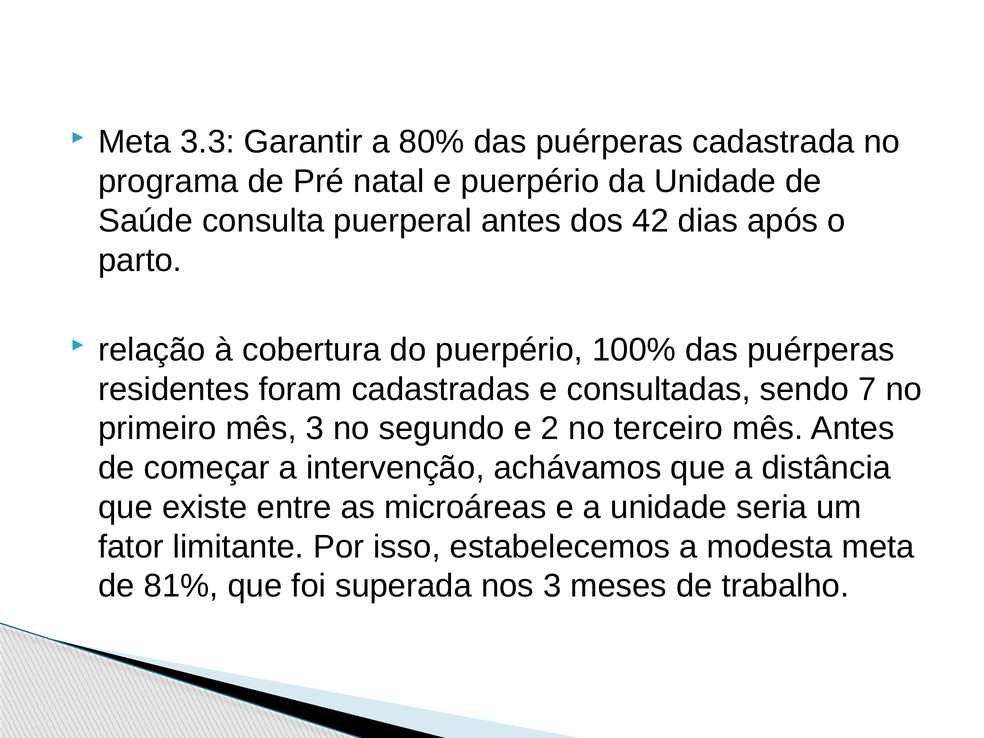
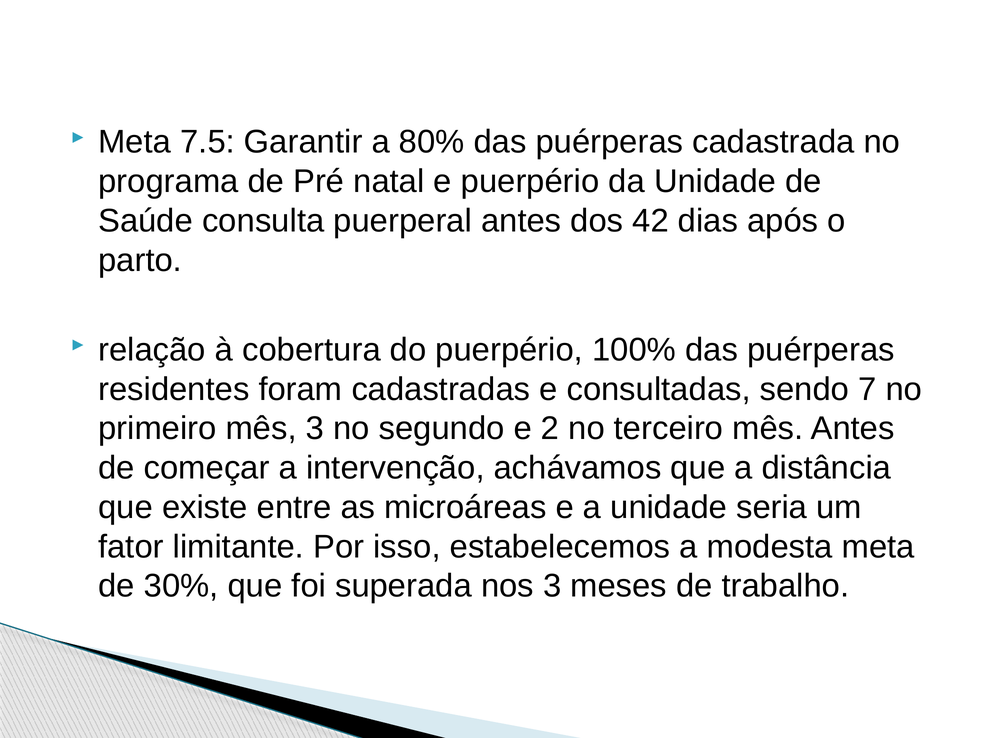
3.3: 3.3 -> 7.5 (208, 142)
81%: 81% -> 30% (181, 586)
